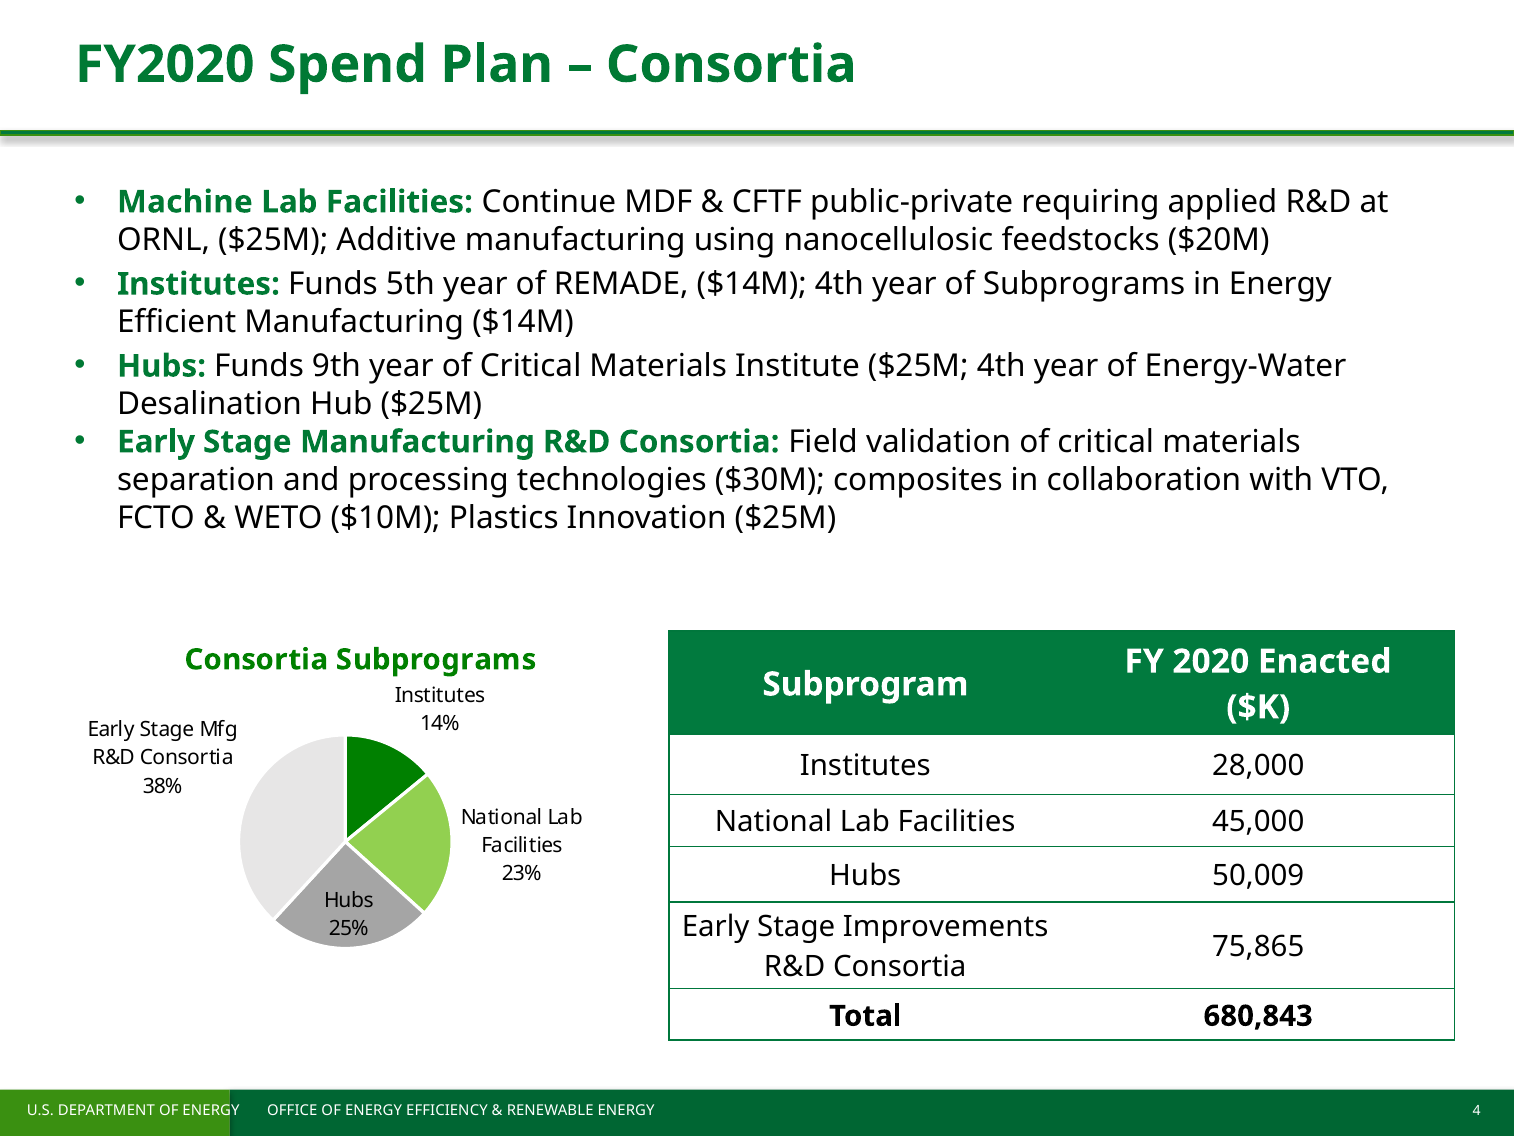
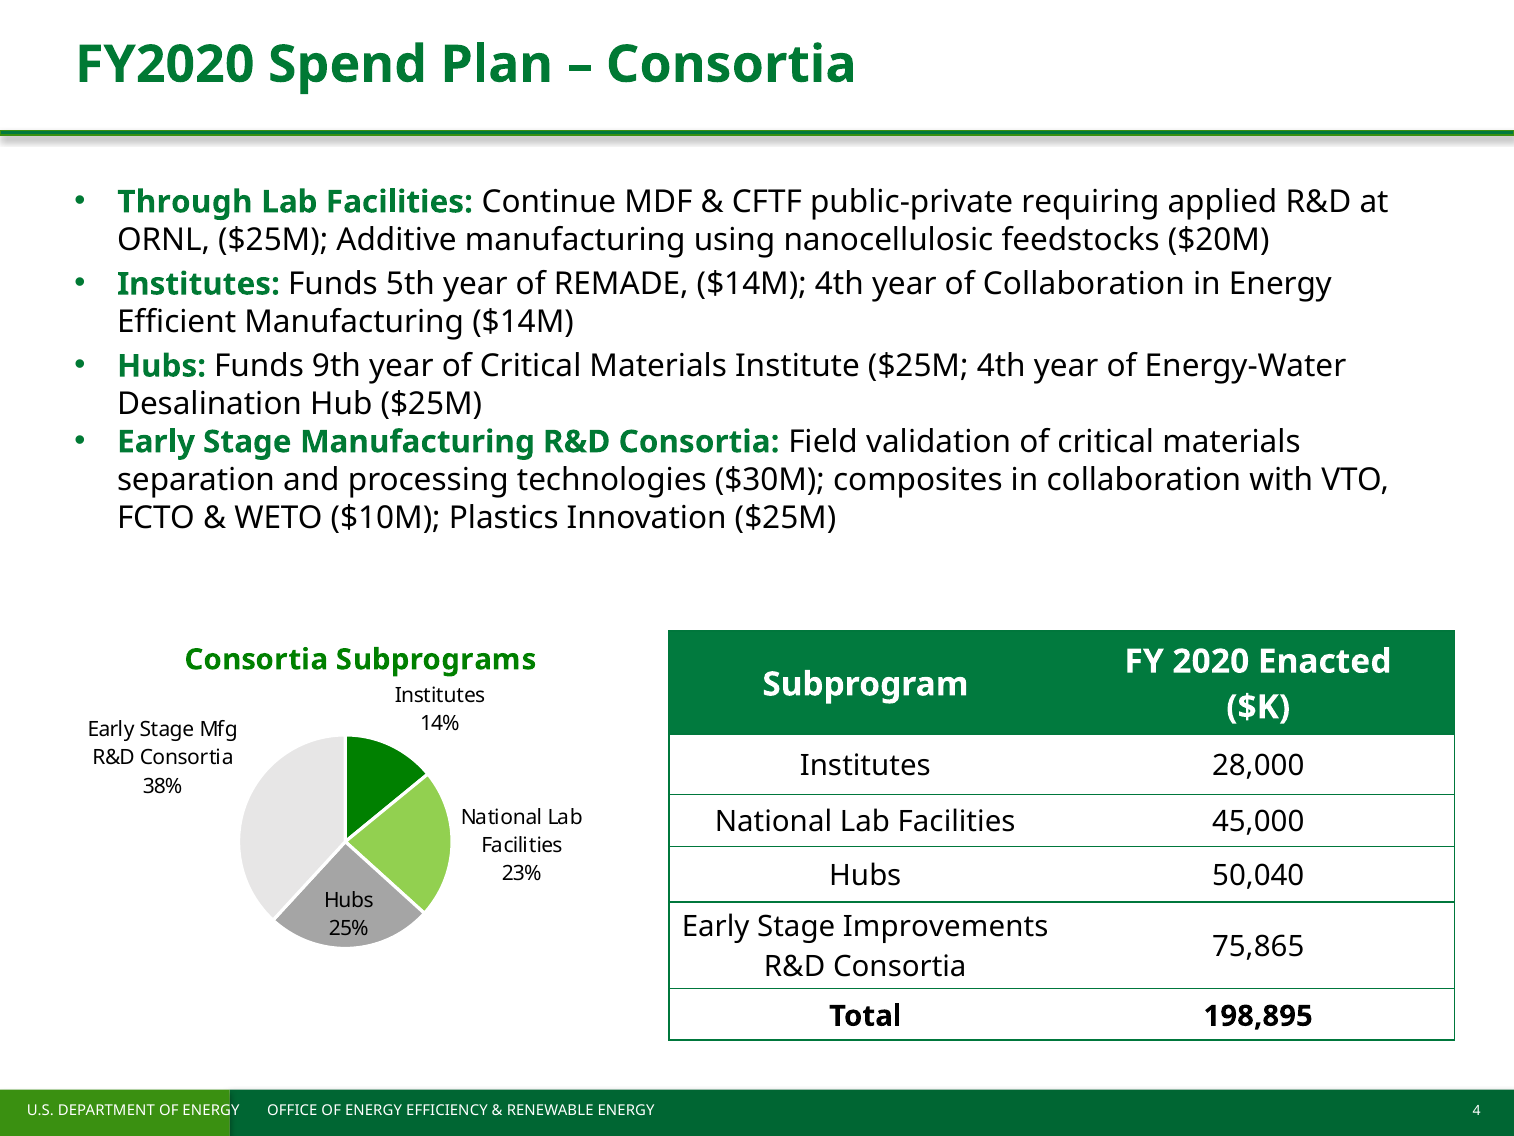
Machine: Machine -> Through (185, 202)
of Subprograms: Subprograms -> Collaboration (1084, 284)
50,009: 50,009 -> 50,040 (1258, 875)
680,843: 680,843 -> 198,895 (1258, 1016)
